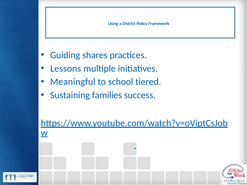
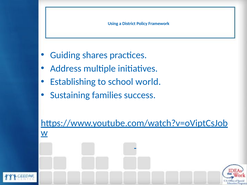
Lessons: Lessons -> Address (66, 69)
Meaningful: Meaningful -> Establishing (73, 82)
tiered: tiered -> world (148, 82)
